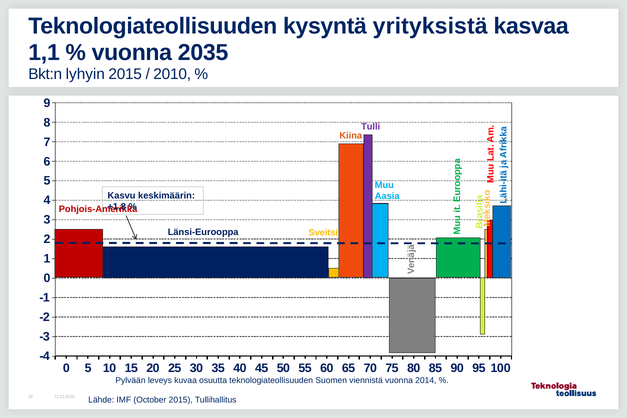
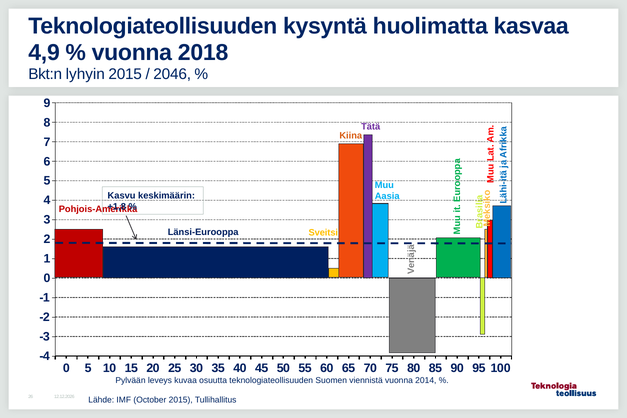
yrityksistä: yrityksistä -> huolimatta (430, 26)
1,1: 1,1 -> 4,9 (44, 53)
2035: 2035 -> 2018 (203, 53)
2010: 2010 -> 2046 (172, 74)
Tulli: Tulli -> Tätä (371, 127)
